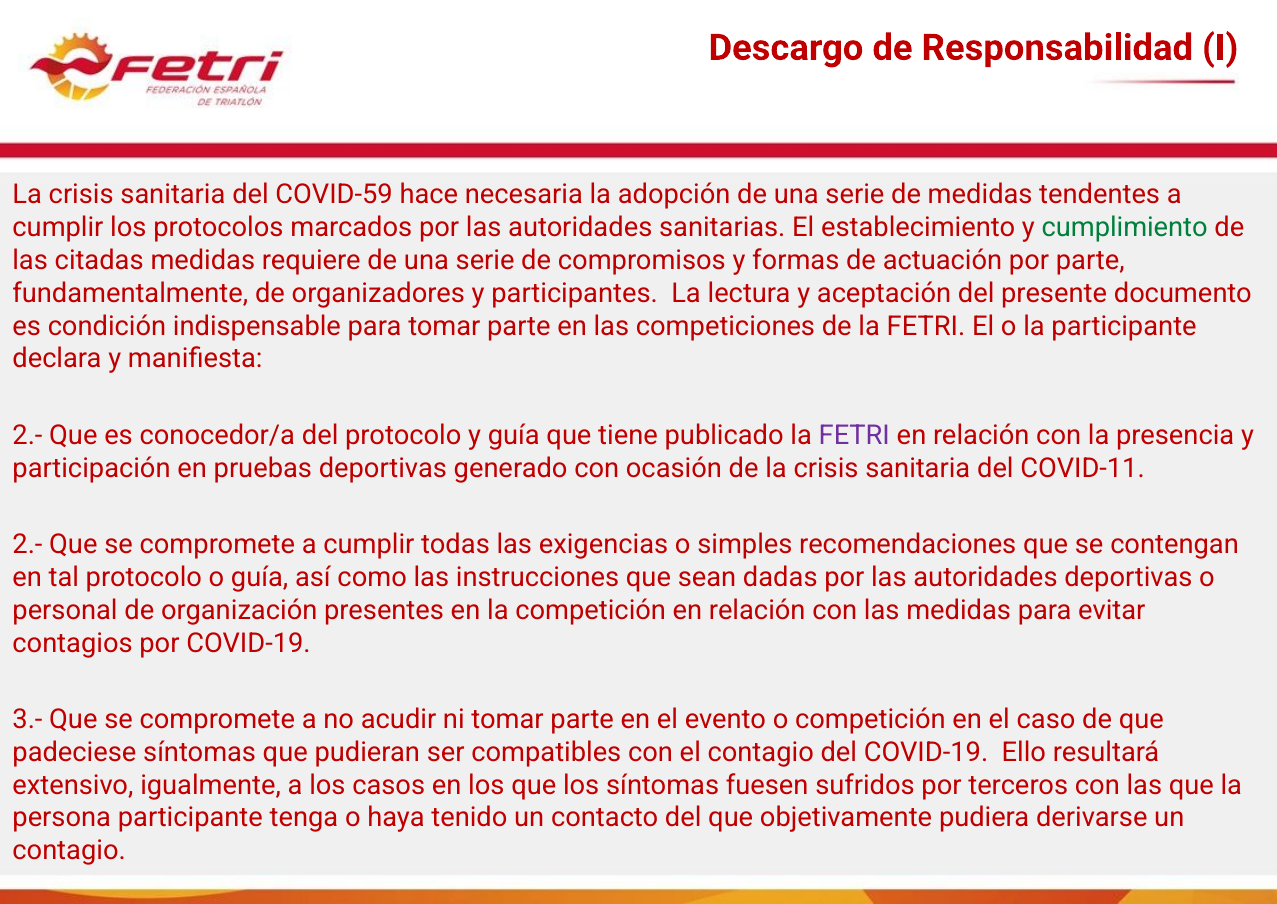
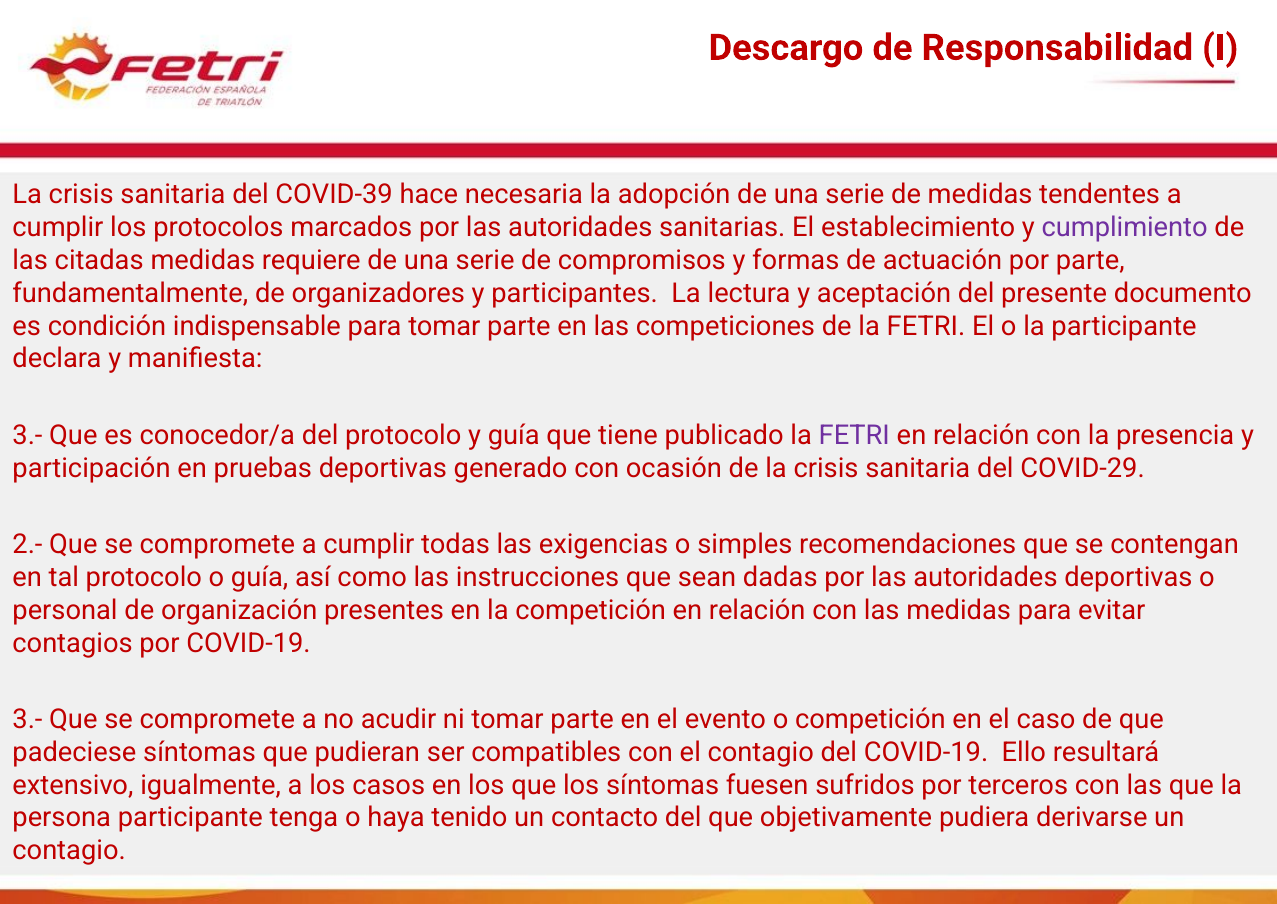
COVID-59: COVID-59 -> COVID-39 (334, 195)
cumplimiento colour: green -> purple (1125, 228)
2.-: 2.- -> 3.- (27, 435)
COVID-11: COVID-11 -> COVID-29 (1083, 468)
